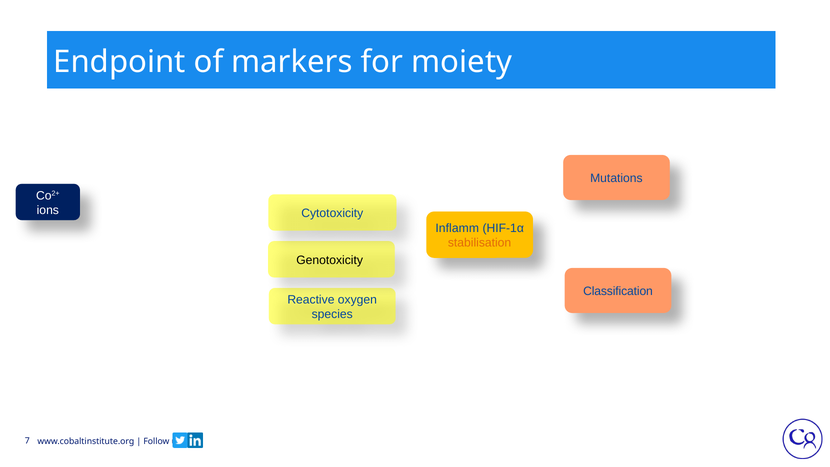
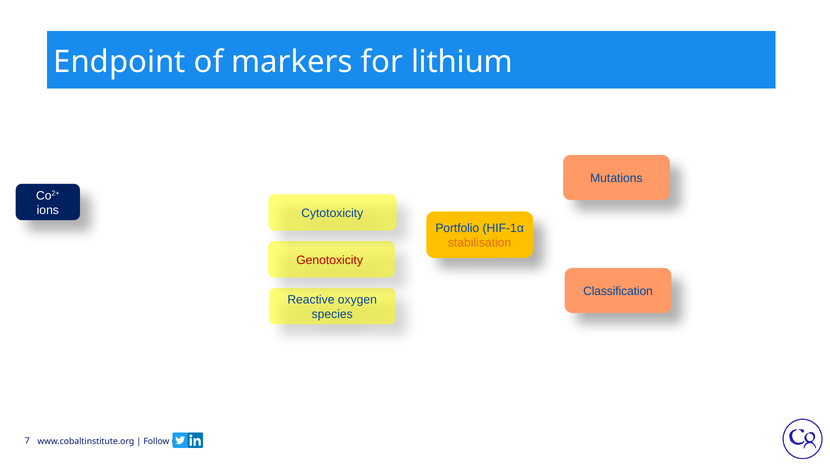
moiety: moiety -> lithium (462, 62)
Inflamm: Inflamm -> Portfolio (457, 228)
Genotoxicity colour: black -> red (330, 260)
